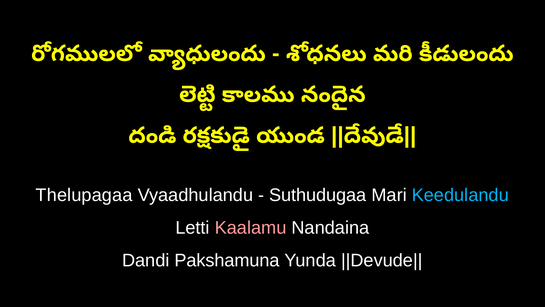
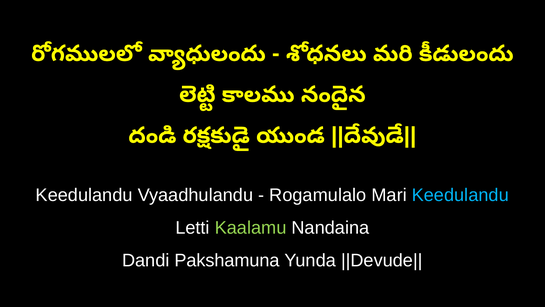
Thelupagaa: Thelupagaa -> Keedulandu (84, 195)
Suthudugaa: Suthudugaa -> Rogamulalo (318, 195)
Kaalamu colour: pink -> light green (251, 227)
